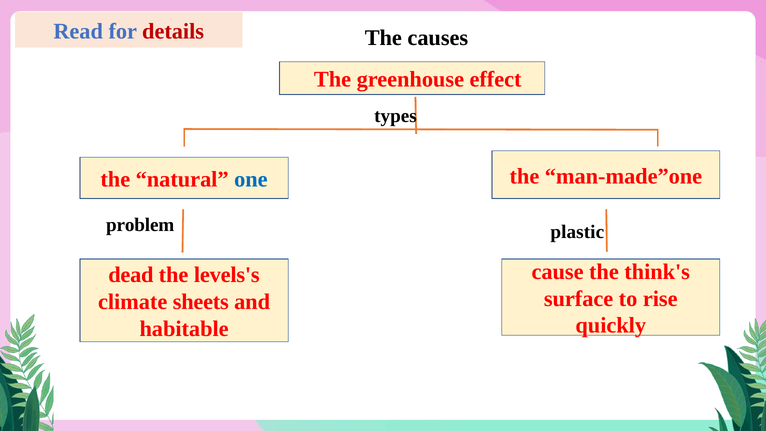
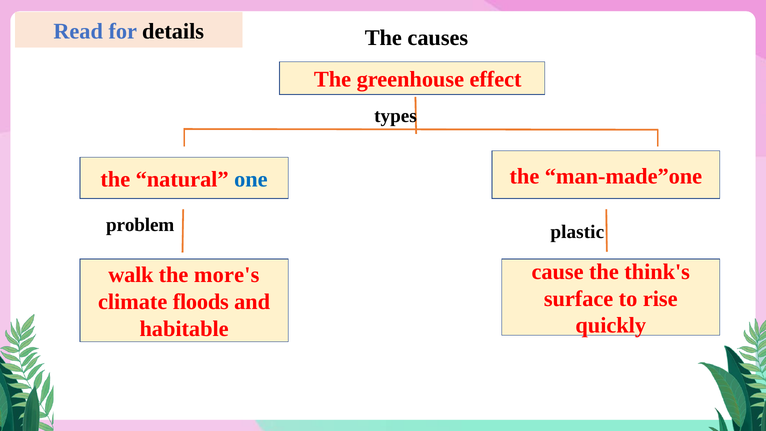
details colour: red -> black (173, 31)
dead: dead -> walk (131, 275)
levels's: levels's -> more's (227, 275)
sheets: sheets -> floods (201, 302)
